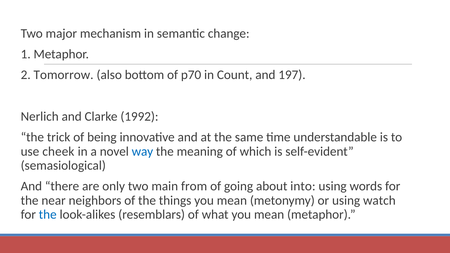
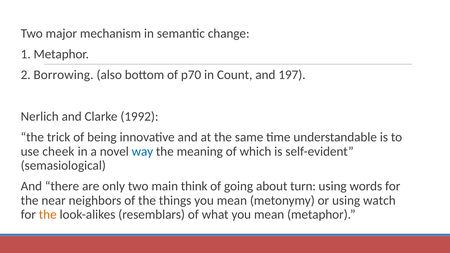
Tomorrow: Tomorrow -> Borrowing (64, 75)
from: from -> think (194, 186)
into: into -> turn (303, 186)
the colour: blue -> orange (48, 215)
